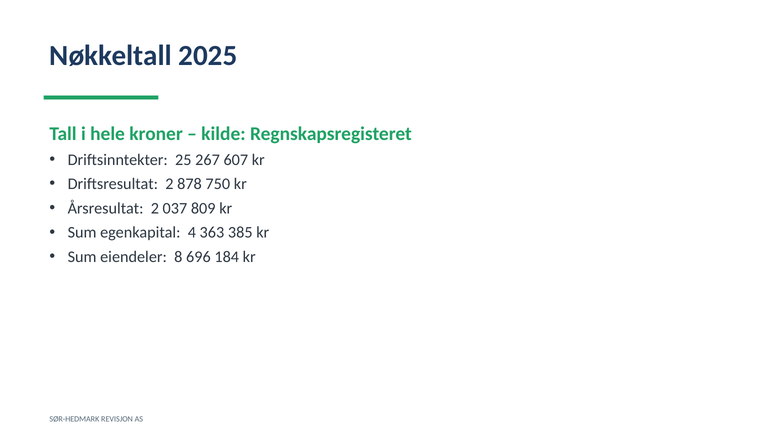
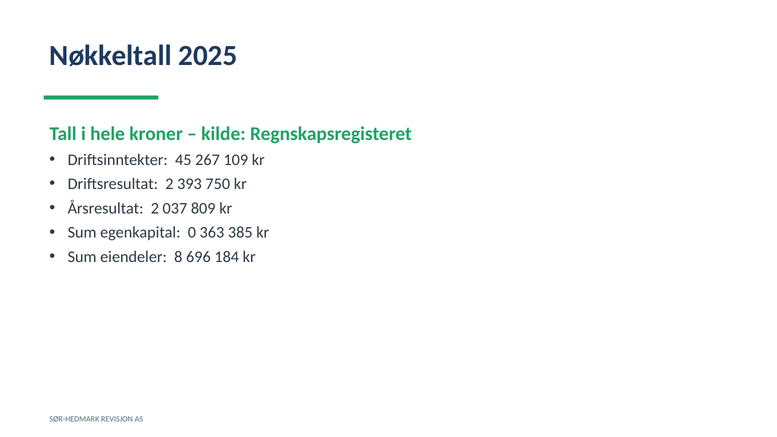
25: 25 -> 45 (183, 160)
607: 607 -> 109 (236, 160)
878: 878 -> 393 (189, 184)
4: 4 -> 0 (192, 233)
